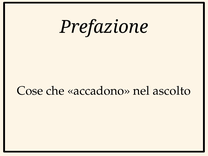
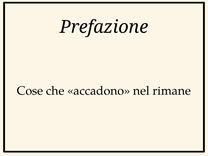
ascolto: ascolto -> rimane (172, 91)
